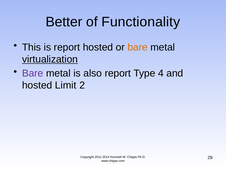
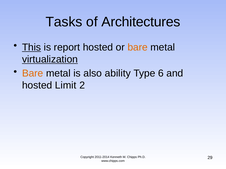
Better: Better -> Tasks (64, 22)
Functionality: Functionality -> Architectures (141, 22)
This underline: none -> present (32, 47)
Bare colour: purple -> orange (33, 74)
also report: report -> ability (118, 74)
4: 4 -> 6 (161, 74)
